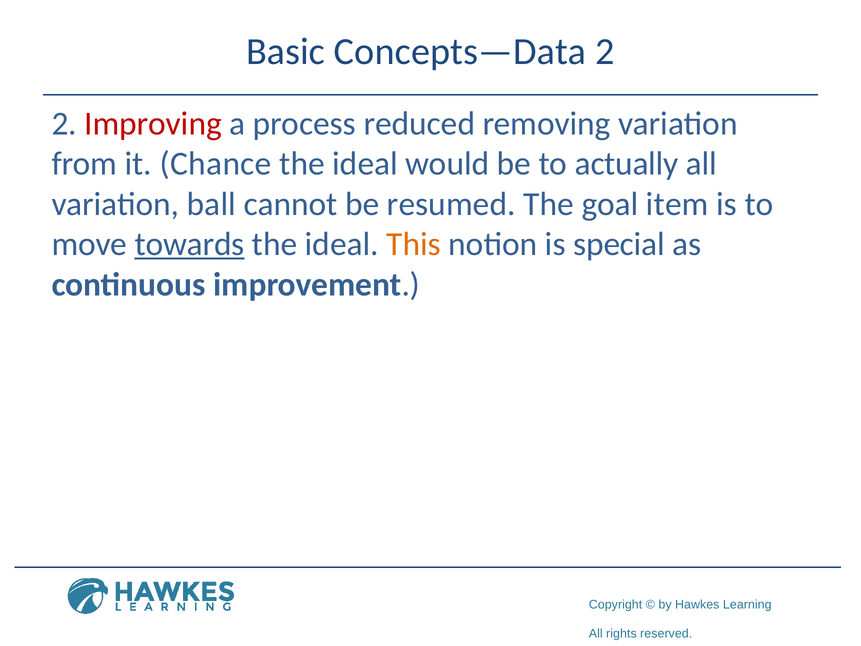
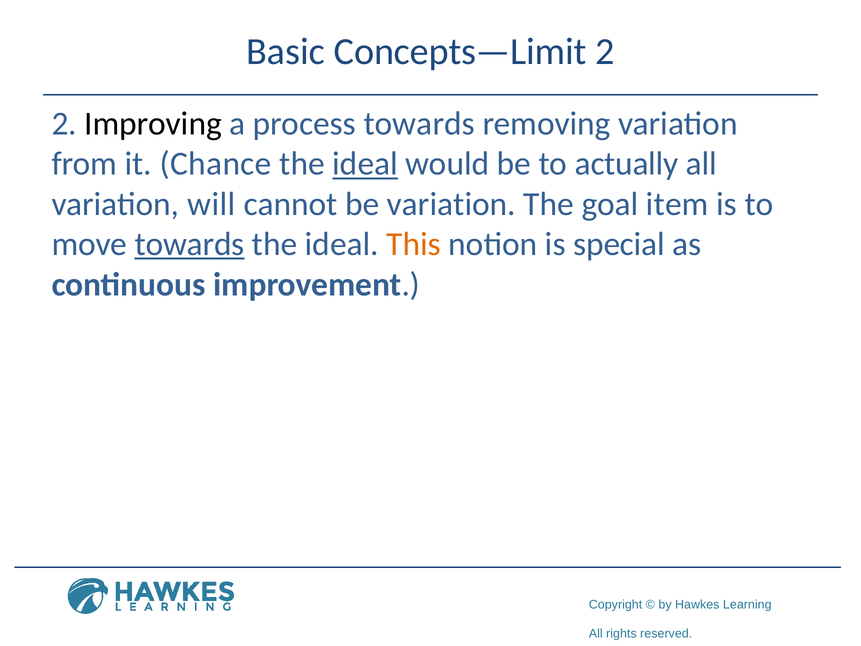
Concepts—Data: Concepts—Data -> Concepts—Limit (460, 51)
Improving colour: red -> black (153, 124)
process reduced: reduced -> towards (419, 124)
ideal underline: none -> present (365, 164)
ball: ball -> will (211, 204)
be resumed: resumed -> variation (451, 204)
